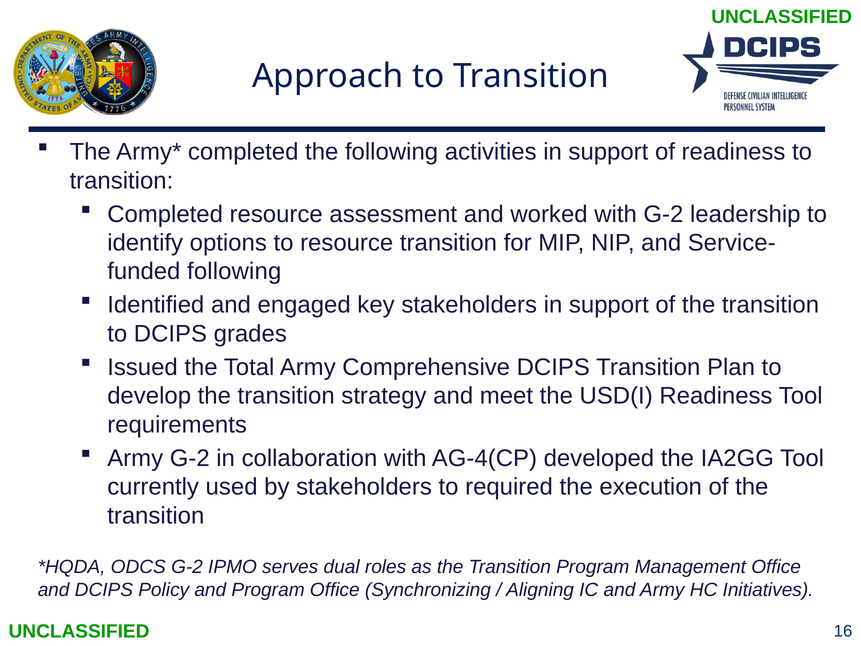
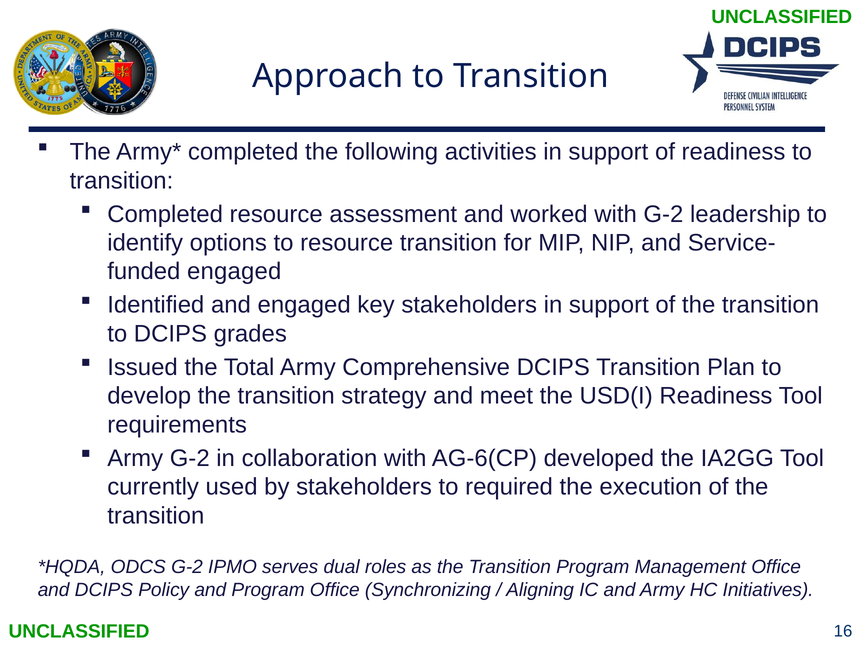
following: following -> engaged (234, 271)
AG-4(CP: AG-4(CP -> AG-6(CP (484, 458)
